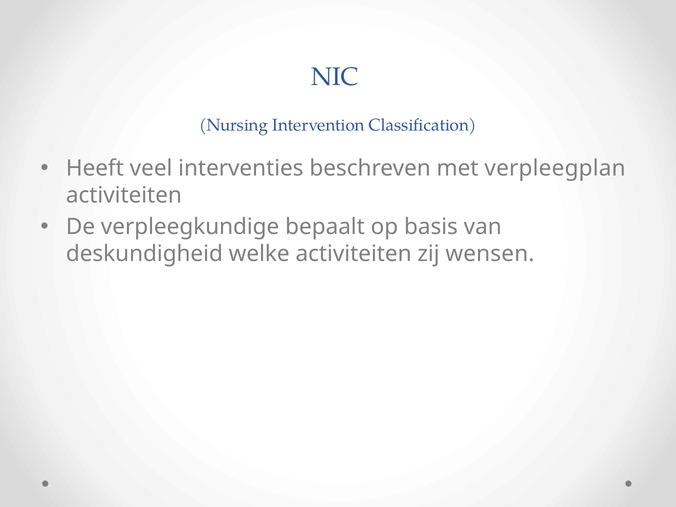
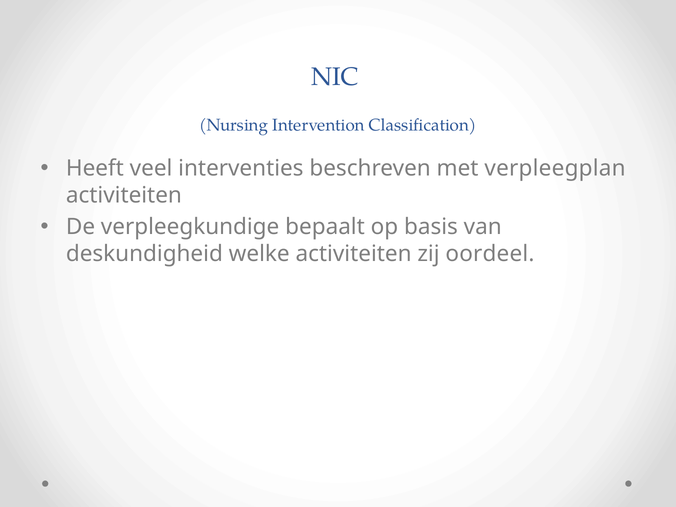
wensen: wensen -> oordeel (490, 254)
